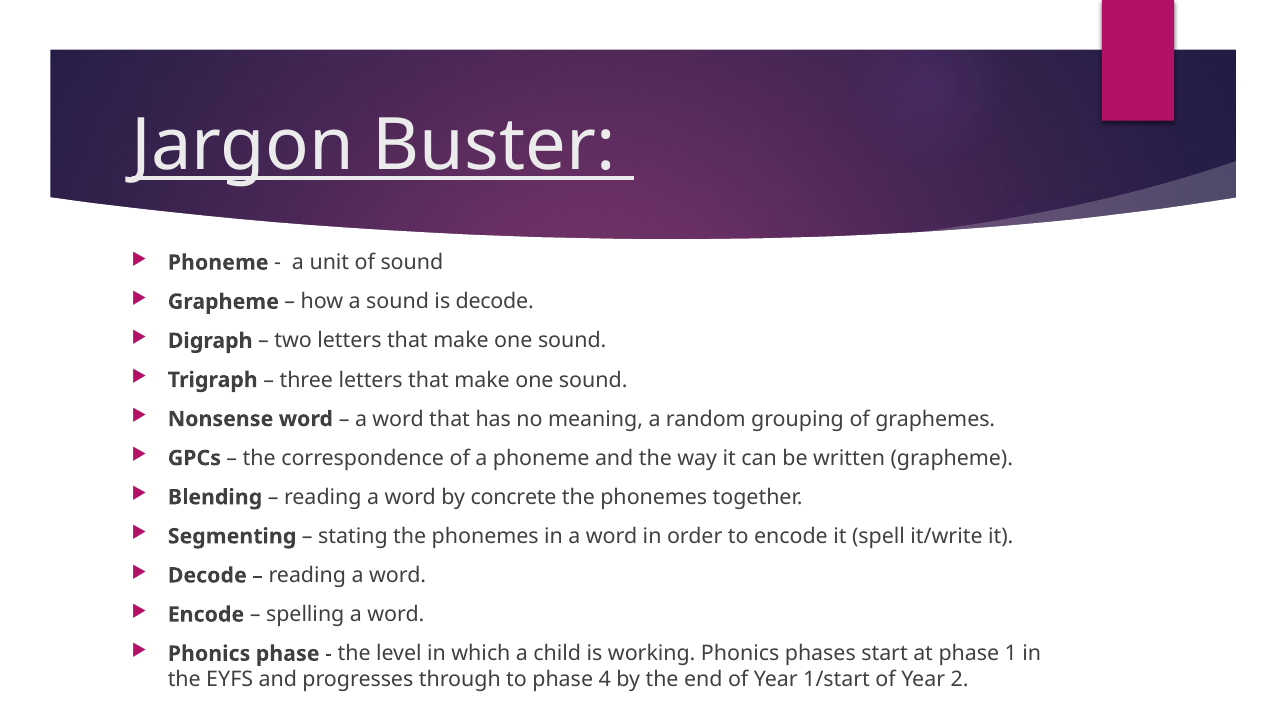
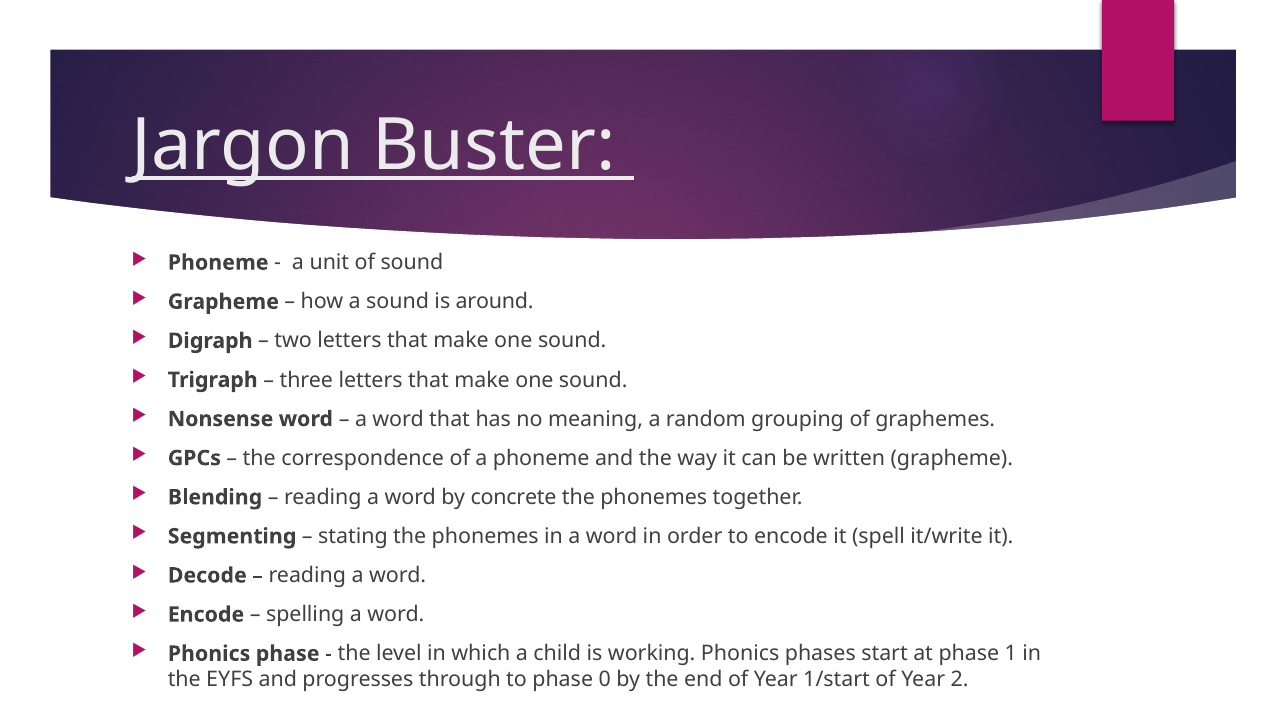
is decode: decode -> around (495, 302)
4: 4 -> 0 (605, 679)
